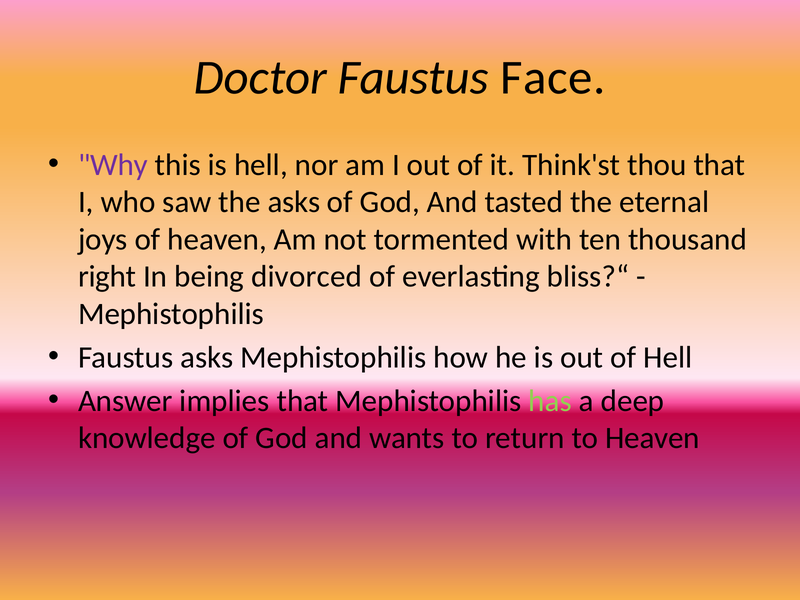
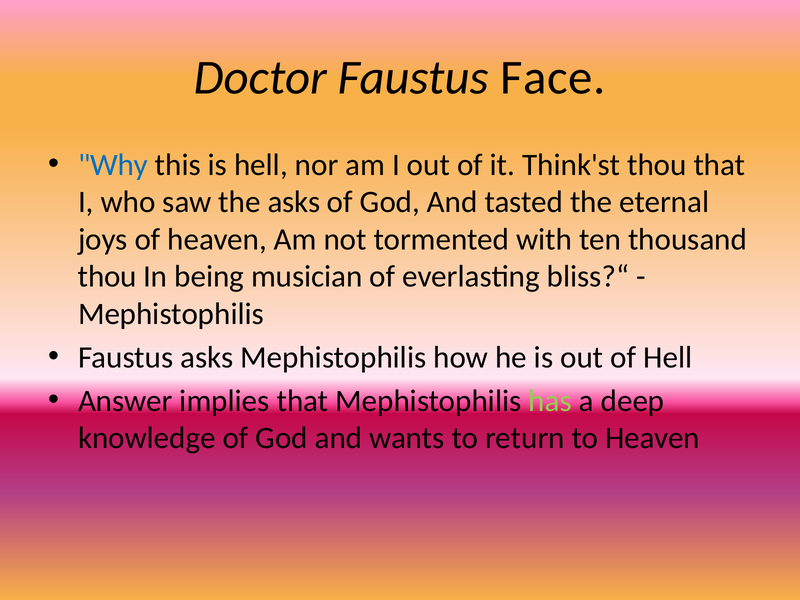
Why colour: purple -> blue (113, 165)
right: right -> thou (107, 277)
divorced: divorced -> musician (307, 277)
